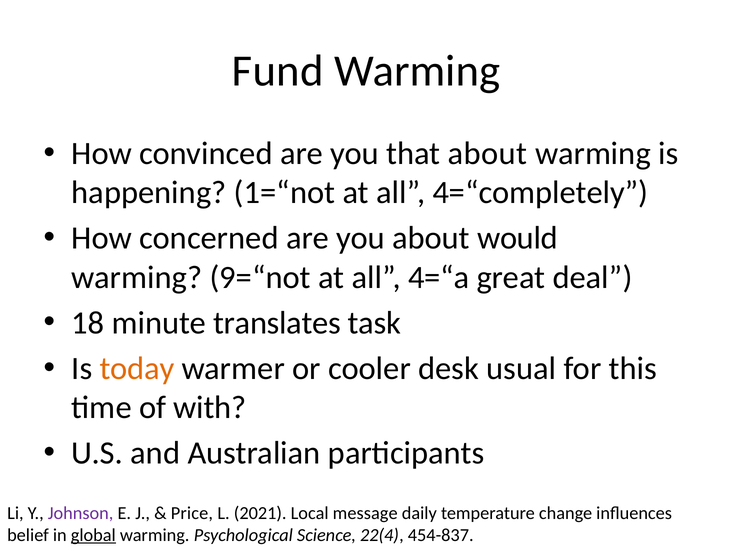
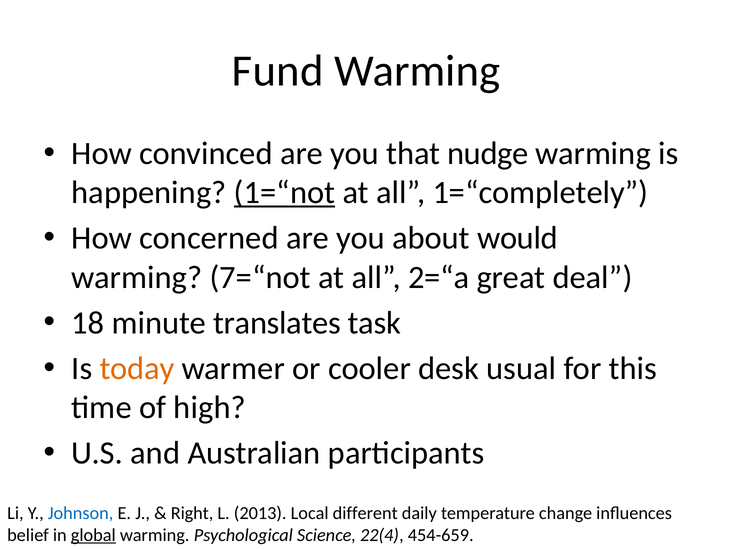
that about: about -> nudge (488, 154)
1=“not underline: none -> present (284, 193)
4=“completely: 4=“completely -> 1=“completely (540, 193)
9=“not: 9=“not -> 7=“not (260, 277)
4=“a: 4=“a -> 2=“a (439, 277)
with: with -> high (210, 408)
Johnson colour: purple -> blue (81, 513)
Price: Price -> Right (192, 513)
2021: 2021 -> 2013 (260, 513)
message: message -> different (365, 513)
454-837: 454-837 -> 454-659 (441, 535)
